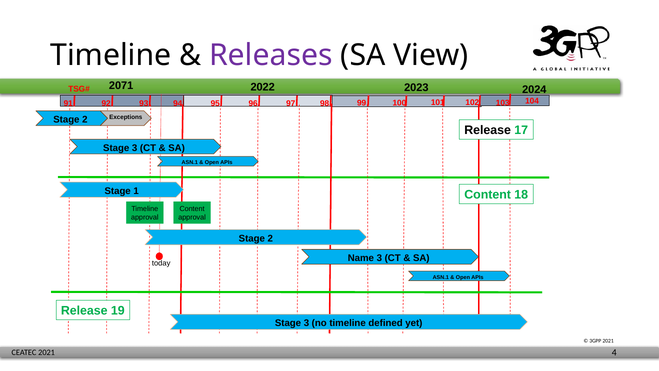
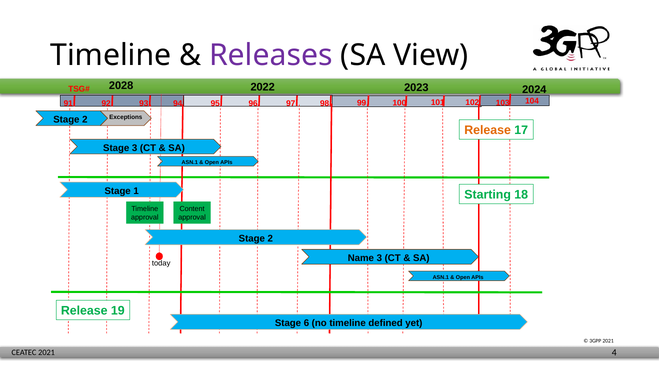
2071: 2071 -> 2028 (121, 86)
Release colour: black -> orange (488, 130)
Content: Content -> Starting (488, 195)
3: 3 -> 6 (306, 323)
